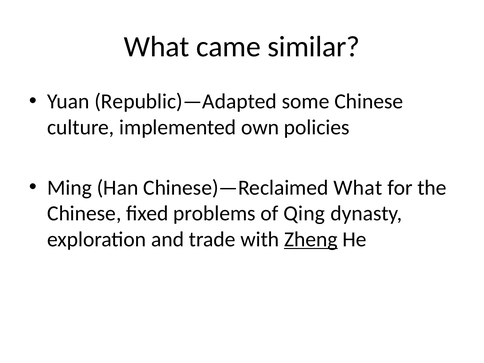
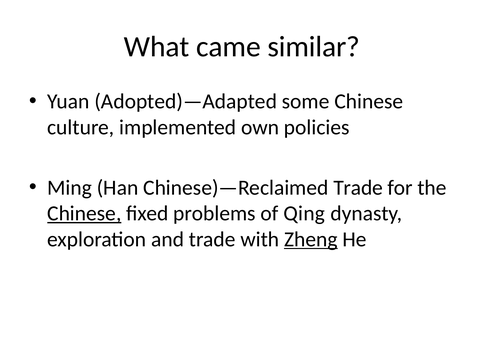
Republic)—Adapted: Republic)—Adapted -> Adopted)—Adapted (186, 102)
Chinese)—Reclaimed What: What -> Trade (358, 188)
Chinese underline: none -> present (84, 213)
